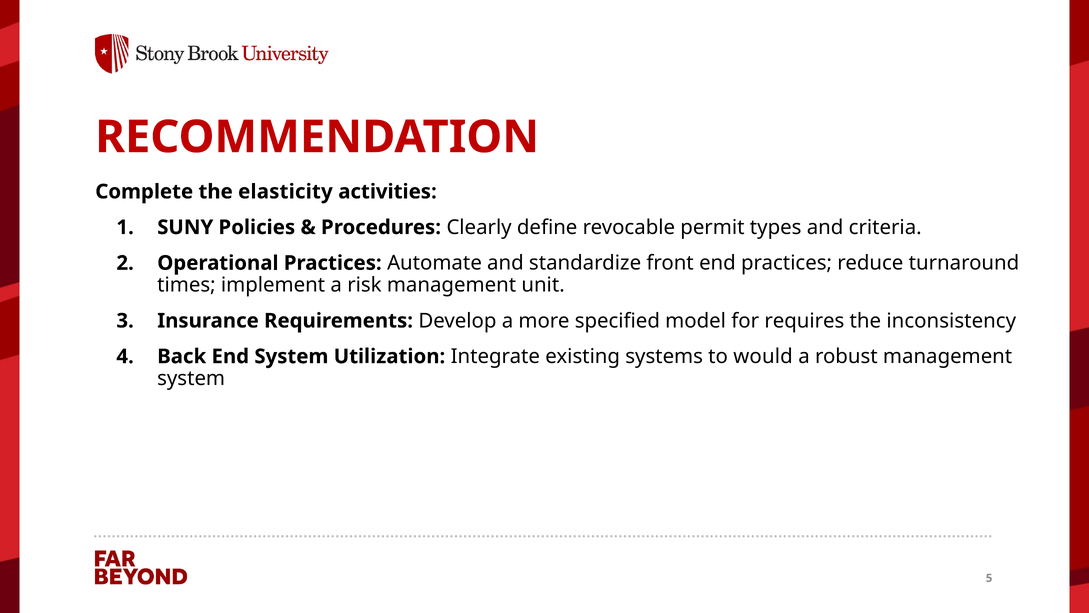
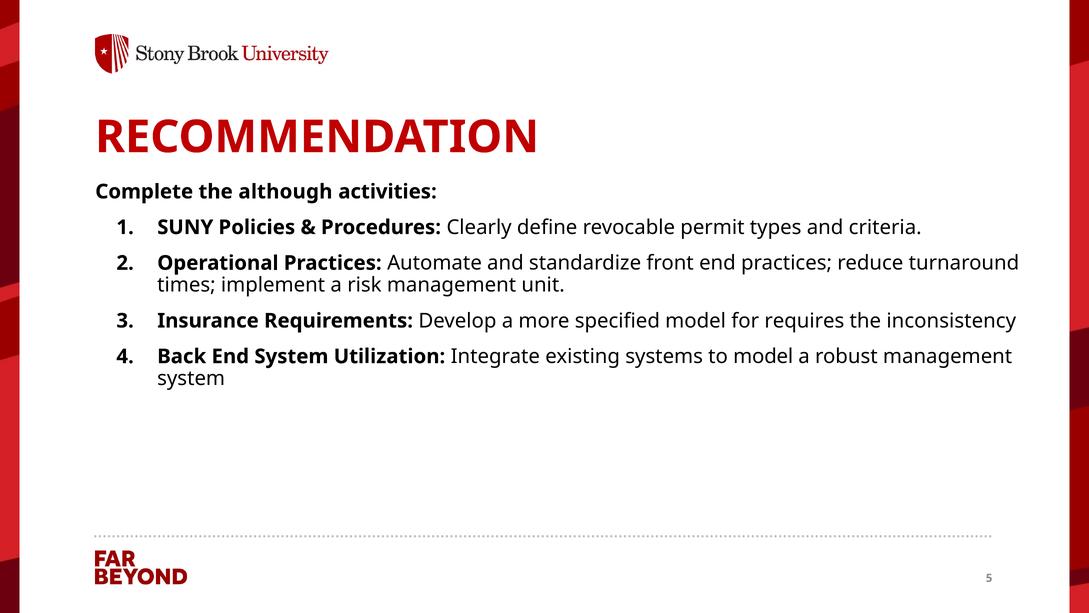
elasticity: elasticity -> although (285, 192)
to would: would -> model (763, 356)
